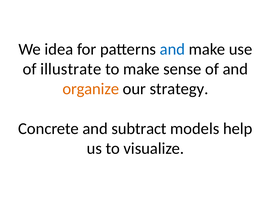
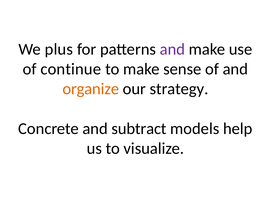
idea: idea -> plus (59, 49)
and colour: blue -> purple (172, 49)
illustrate: illustrate -> continue (71, 69)
